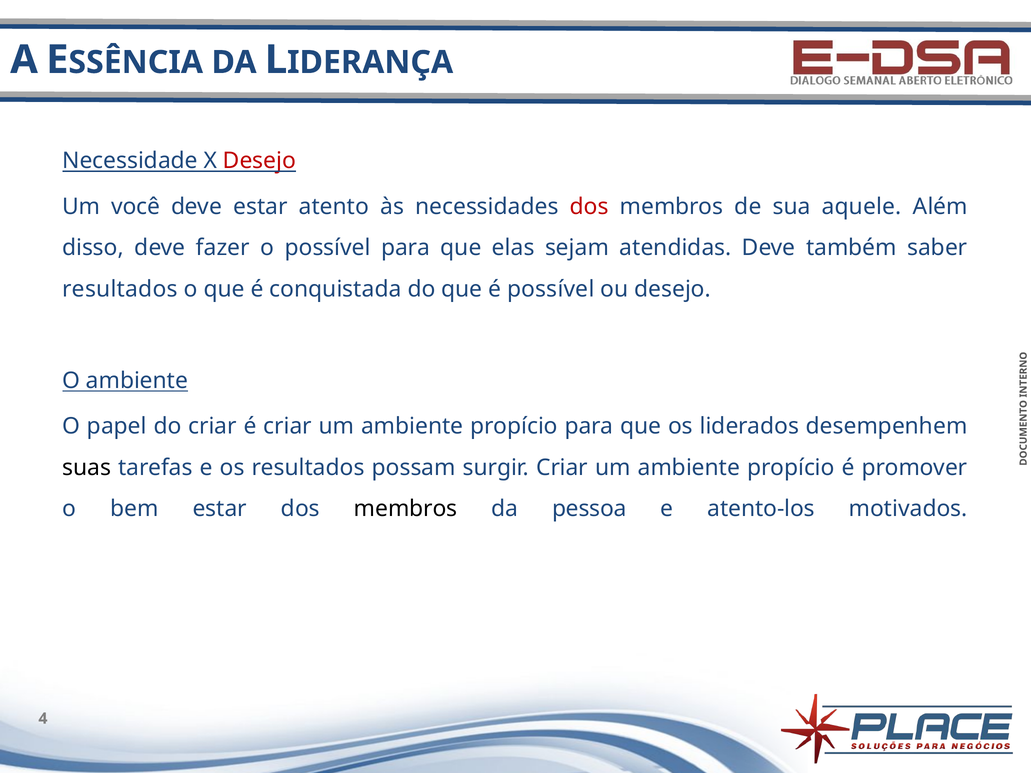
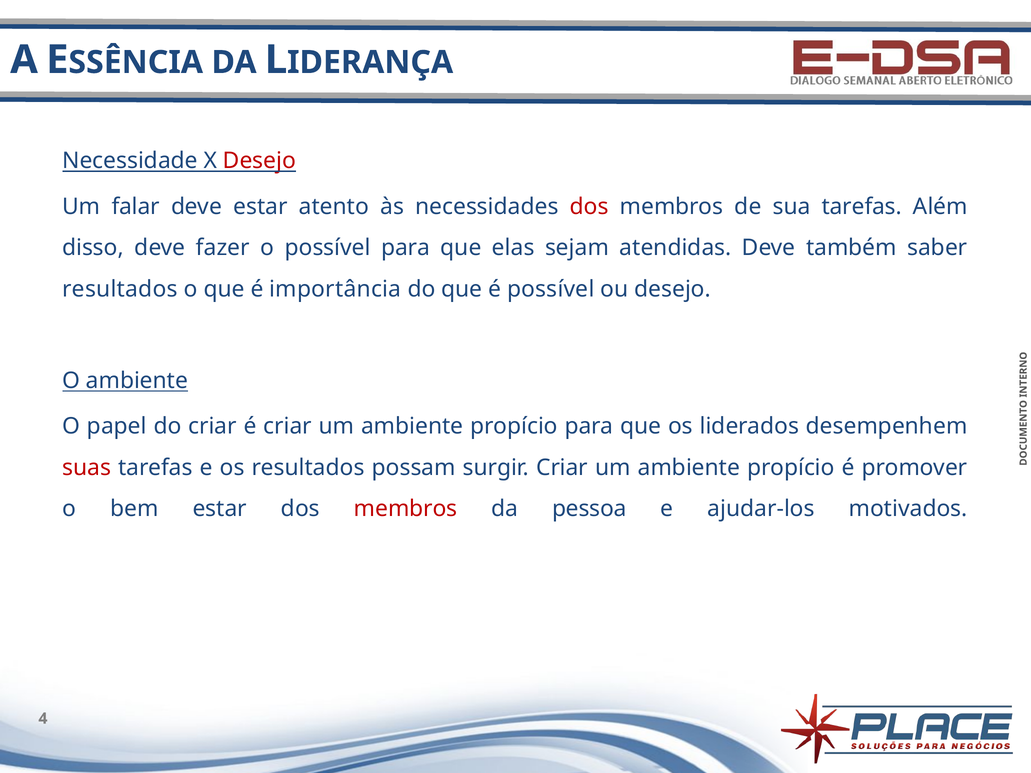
você: você -> falar (136, 207)
sua aquele: aquele -> tarefas (862, 207)
conquistada: conquistada -> importância (335, 289)
suas colour: black -> red (87, 468)
membros colour: black -> red (406, 509)
atento-los: atento-los -> ajudar-los (761, 509)
